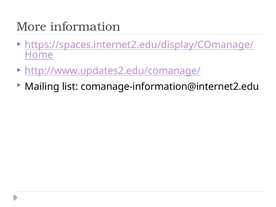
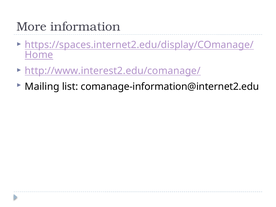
http://www.updates2.edu/comanage/: http://www.updates2.edu/comanage/ -> http://www.interest2.edu/comanage/ (113, 71)
